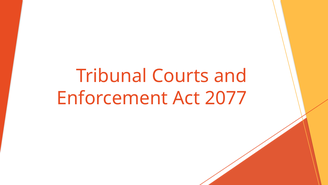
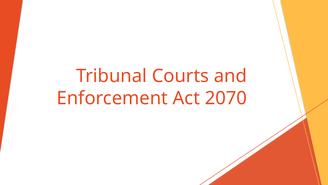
2077: 2077 -> 2070 (226, 98)
